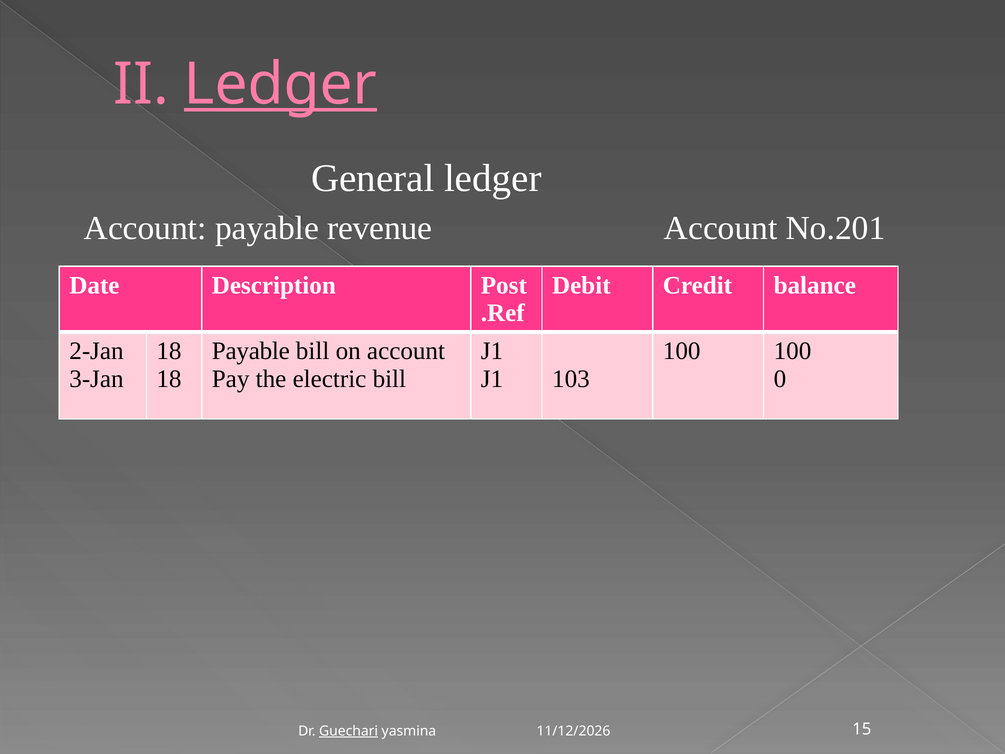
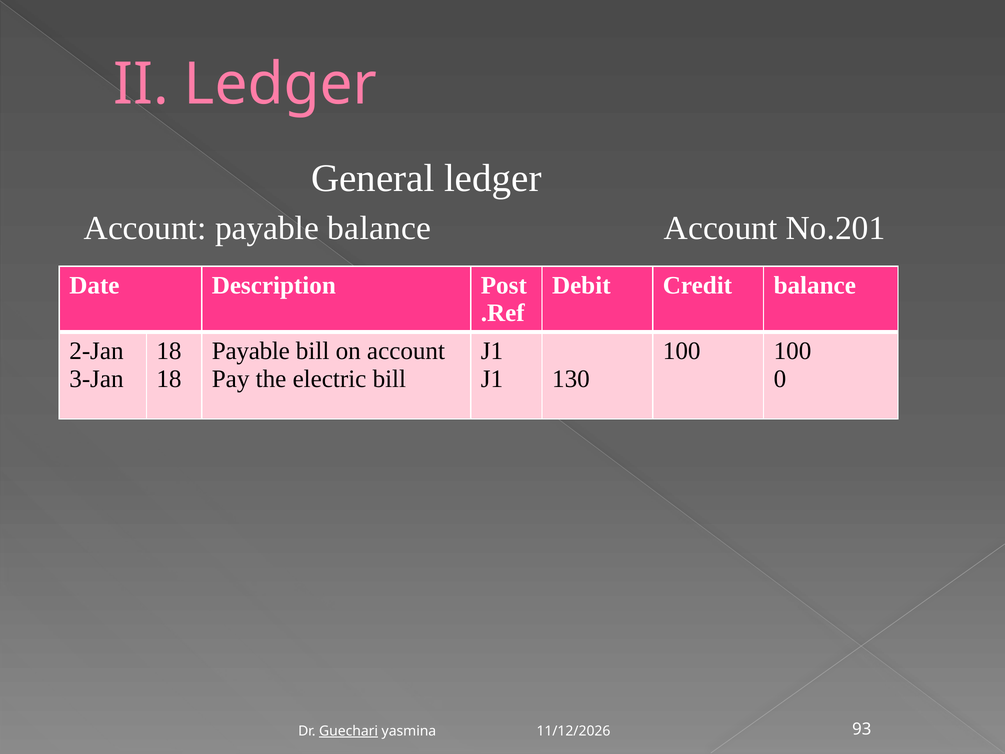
Ledger underline: present -> none (281, 85)
payable revenue: revenue -> balance (379, 228)
103: 103 -> 130 (571, 379)
15: 15 -> 93 (862, 729)
